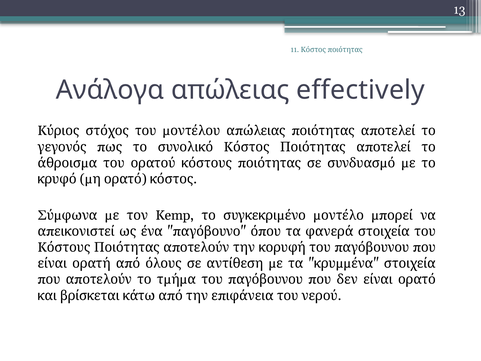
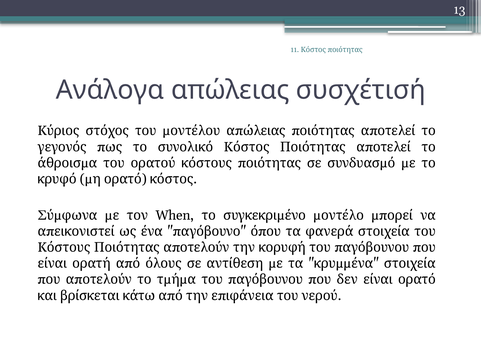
effectively: effectively -> συσχέτισή (361, 90)
Kemp: Kemp -> When (175, 215)
